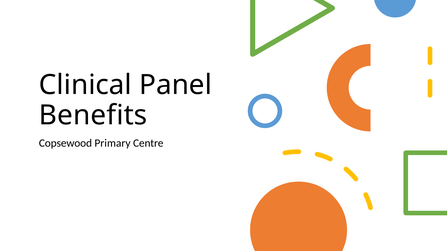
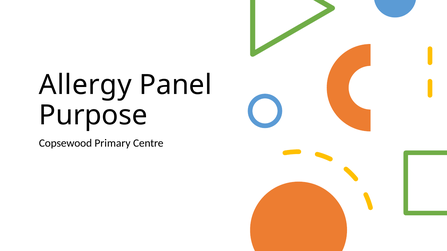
Clinical: Clinical -> Allergy (85, 85)
Benefits: Benefits -> Purpose (93, 115)
